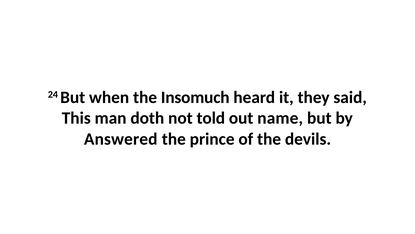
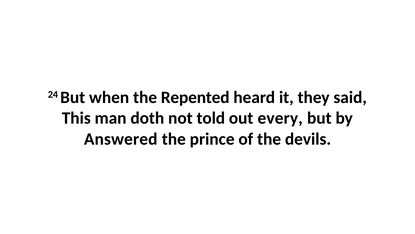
Insomuch: Insomuch -> Repented (195, 97)
name: name -> every (280, 118)
